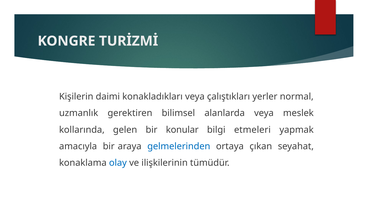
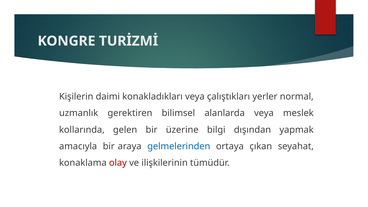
konular: konular -> üzerine (182, 130)
etmeleri: etmeleri -> dışından (252, 130)
olay colour: blue -> red (118, 163)
